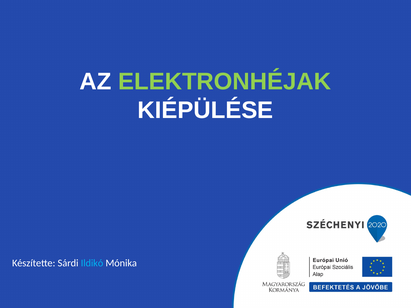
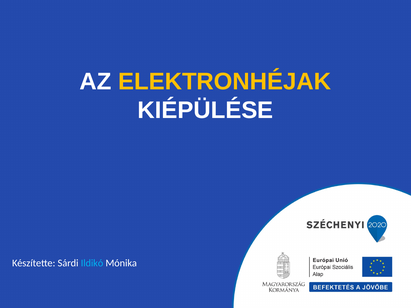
ELEKTRONHÉJAK colour: light green -> yellow (225, 82)
